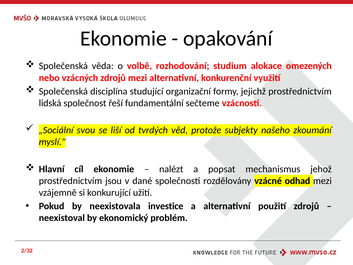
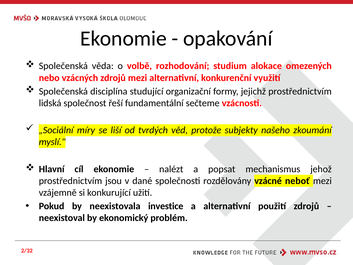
svou: svou -> míry (86, 130)
odhad: odhad -> neboť (297, 181)
